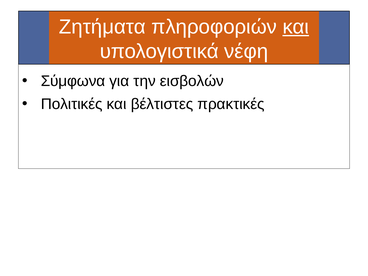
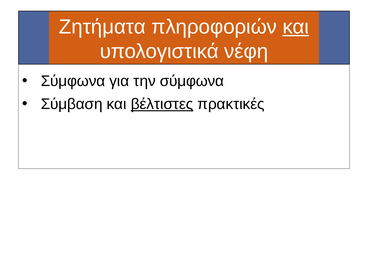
την εισβολών: εισβολών -> σύμφωνα (192, 81)
Πολιτικές: Πολιτικές -> Σύμβαση (72, 104)
βέλτιστες underline: none -> present (162, 104)
